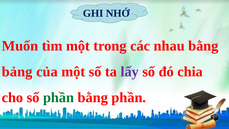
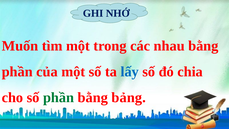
bảng: bảng -> phần (17, 72)
lấy colour: purple -> blue (130, 72)
bằng phần: phần -> bảng (129, 97)
